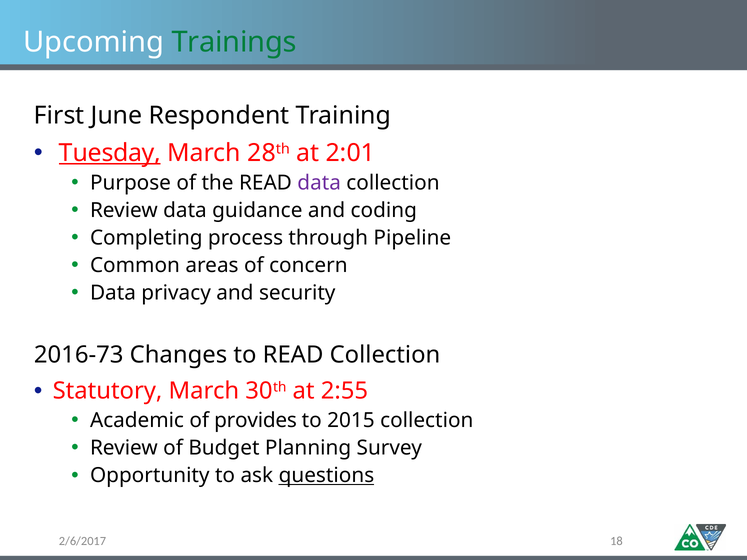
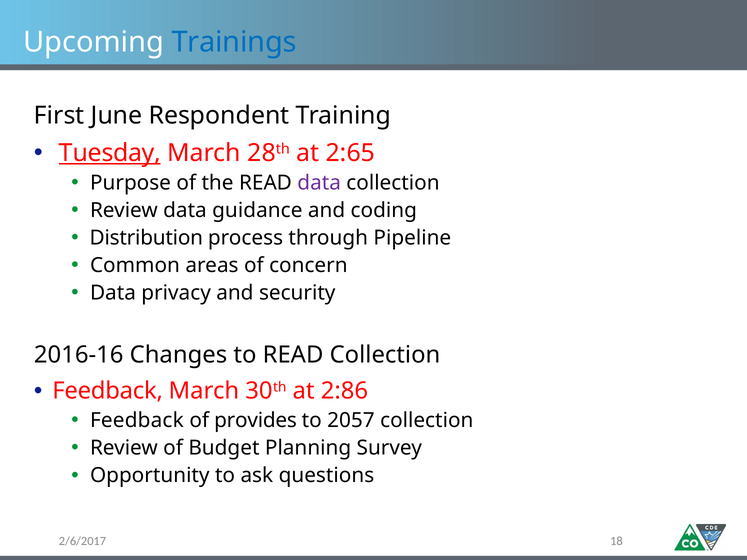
Trainings colour: green -> blue (234, 42)
2:01: 2:01 -> 2:65 (350, 153)
Completing: Completing -> Distribution (146, 238)
2016-73: 2016-73 -> 2016-16 (79, 355)
Statutory: Statutory -> Feedback (108, 391)
2:55: 2:55 -> 2:86 (344, 391)
Academic: Academic -> Feedback (137, 421)
2015: 2015 -> 2057 (351, 421)
questions underline: present -> none (326, 476)
